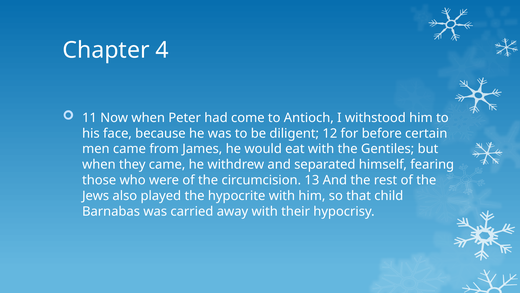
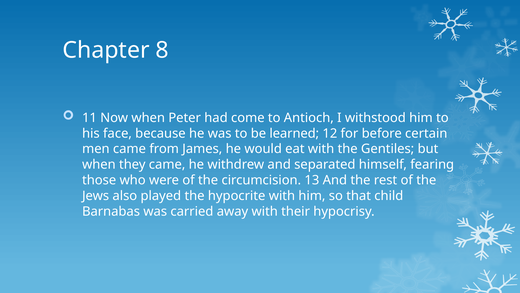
4: 4 -> 8 (162, 50)
diligent: diligent -> learned (294, 133)
